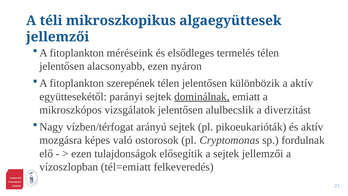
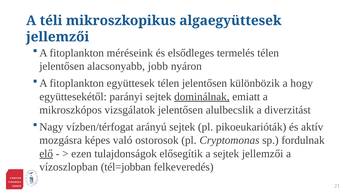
alacsonyabb ezen: ezen -> jobb (158, 66)
szerepének: szerepének -> együttesek (131, 83)
a aktív: aktív -> hogy (302, 83)
elő underline: none -> present (46, 153)
tél=emiatt: tél=emiatt -> tél=jobban (126, 167)
